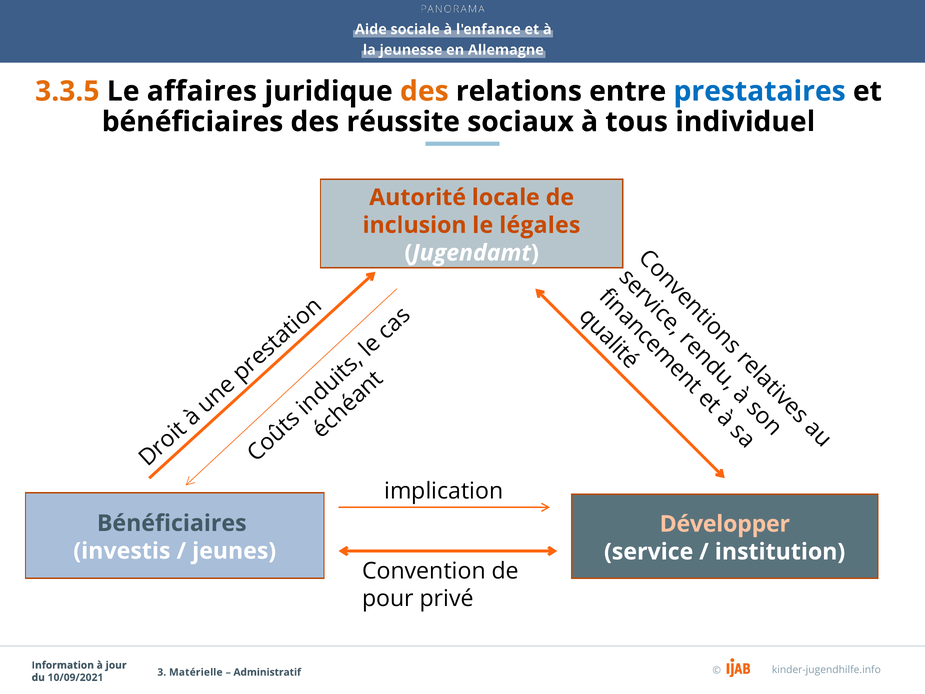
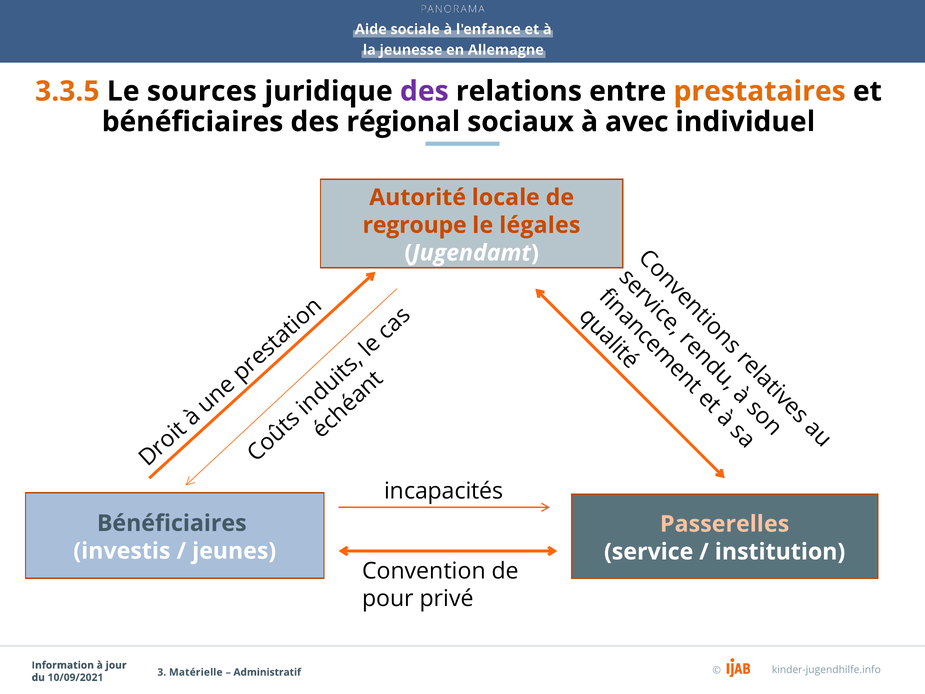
affaires: affaires -> sources (202, 91)
des colour: orange -> purple (424, 91)
prestataires colour: blue -> orange (760, 91)
réussite: réussite -> régional (403, 122)
tous: tous -> avec (637, 122)
inclusion: inclusion -> regroupe (415, 225)
implication: implication -> incapacités (444, 491)
Développer: Développer -> Passerelles (725, 524)
